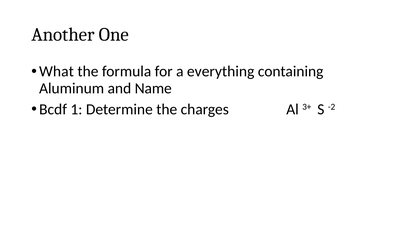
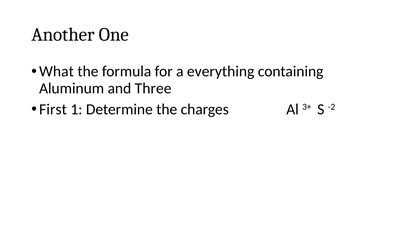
Name: Name -> Three (153, 88)
Bcdf: Bcdf -> First (53, 109)
